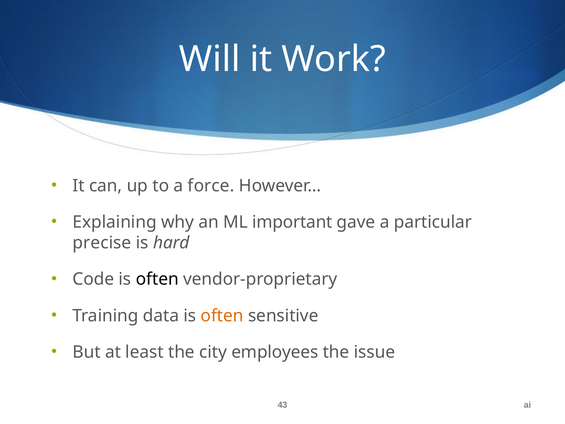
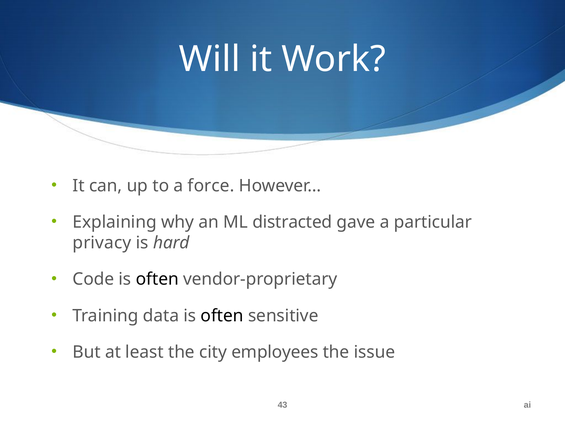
important: important -> distracted (292, 222)
precise: precise -> privacy (102, 243)
often colour: orange -> black (222, 316)
